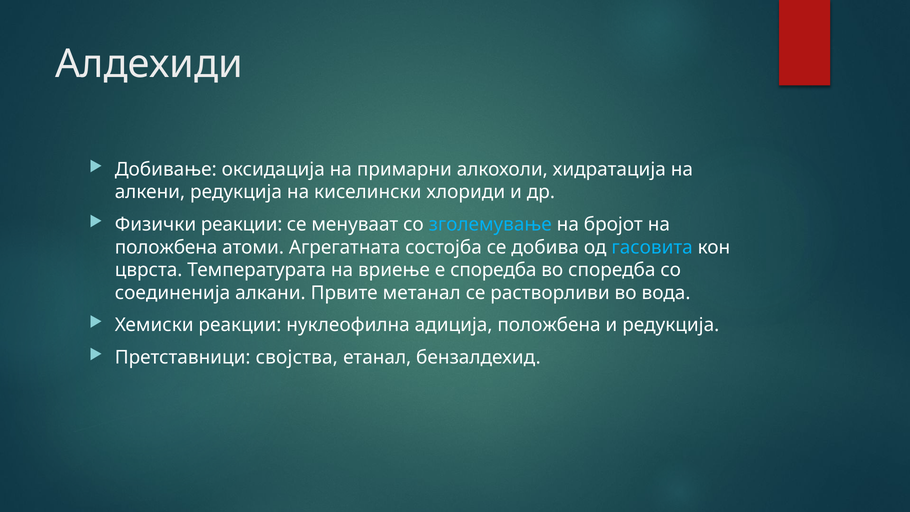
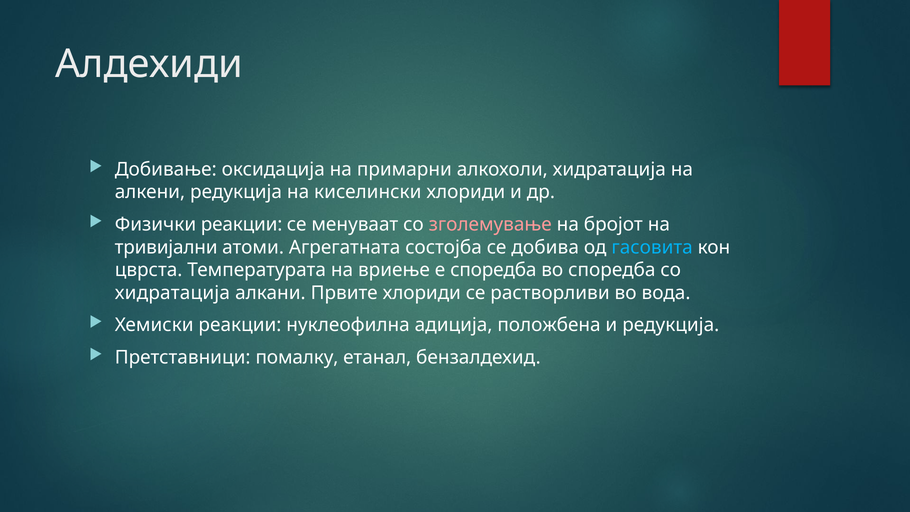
зголемување colour: light blue -> pink (490, 224)
положбена: положбена -> тривијални (166, 247)
соединенија: соединенија -> хидратација (172, 293)
Првите метанал: метанал -> хлориди (422, 293)
својства: својства -> помалку (297, 357)
